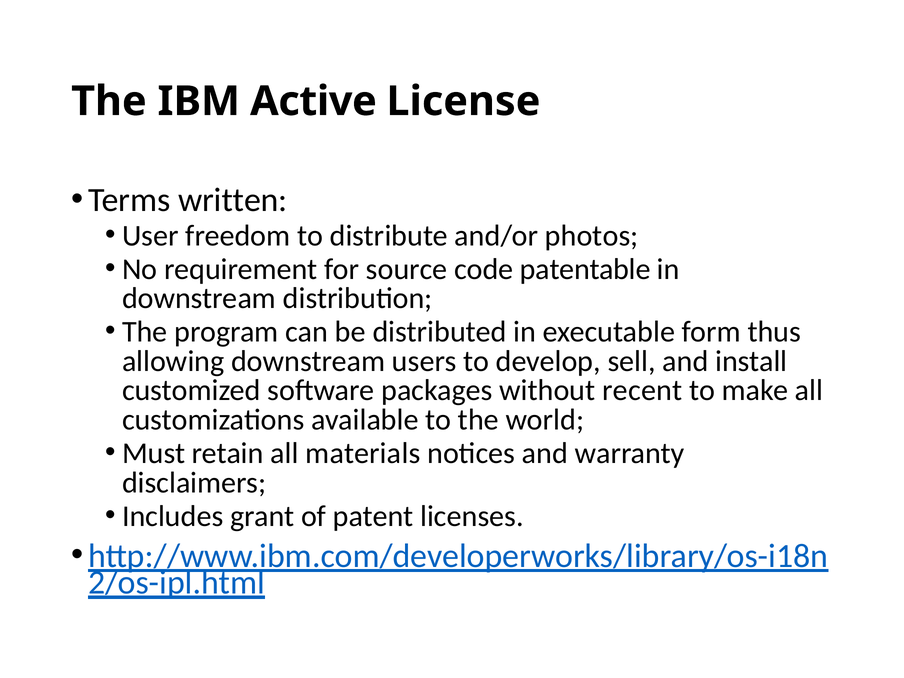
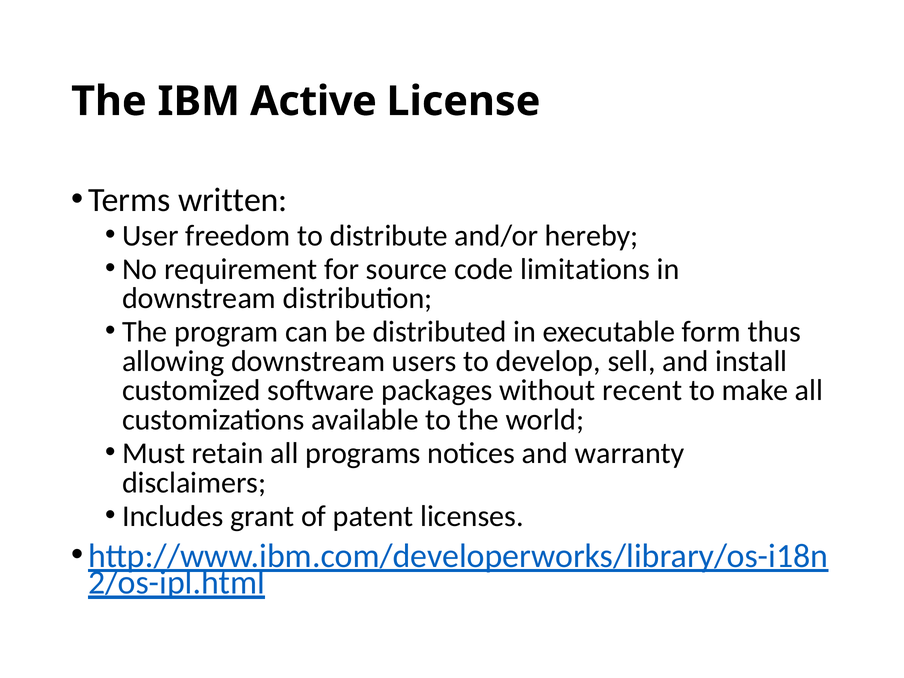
photos: photos -> hereby (592, 236)
patentable: patentable -> limitations (585, 269)
materials: materials -> programs (363, 453)
